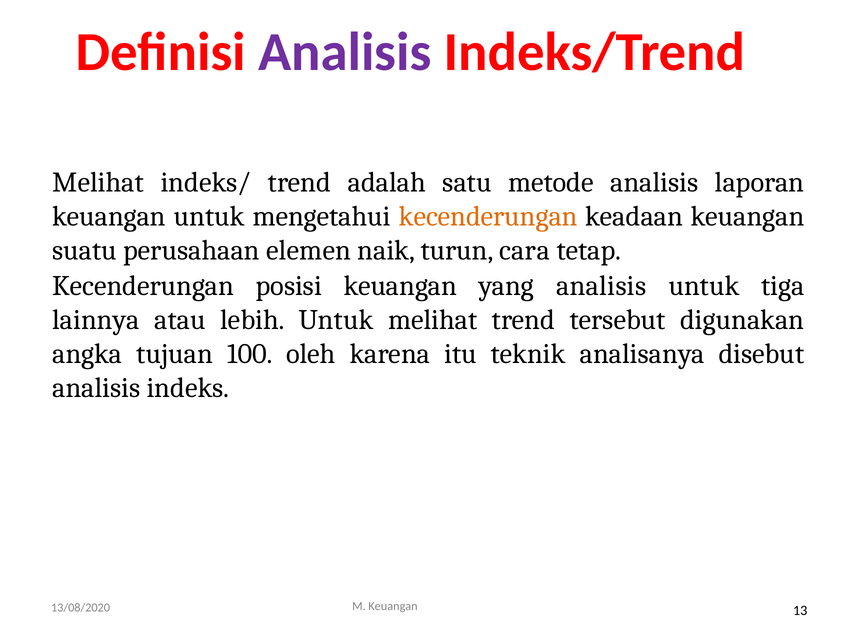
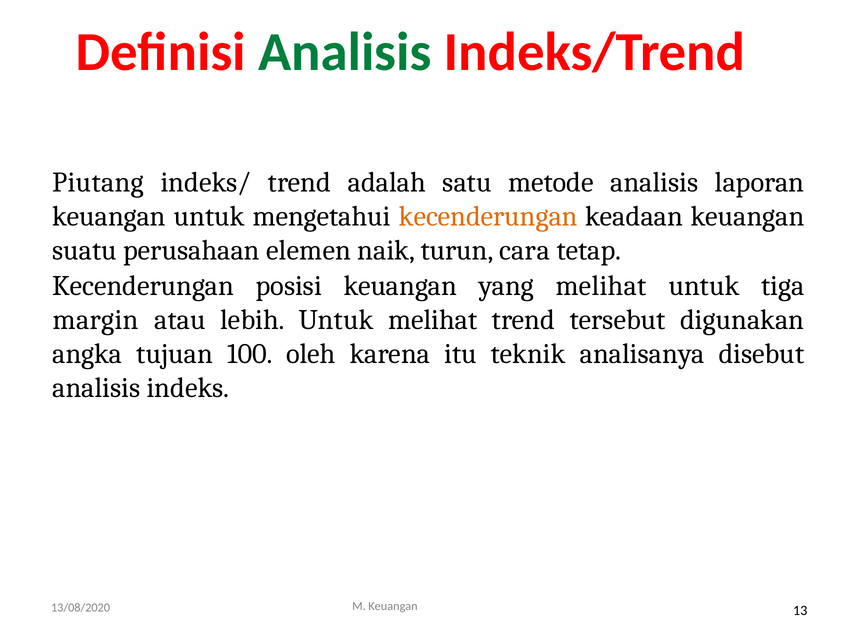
Analisis colour: purple -> green (345, 52)
Melihat: Melihat -> Piutang (98, 182)
yang analisis: analisis -> melihat (601, 285)
lainnya: lainnya -> margin (96, 319)
